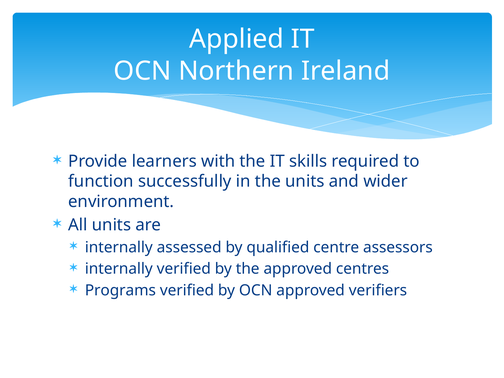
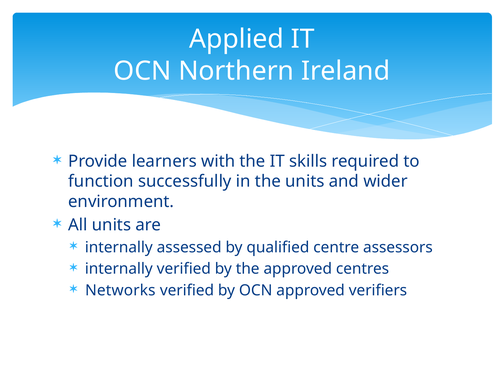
Programs: Programs -> Networks (120, 290)
